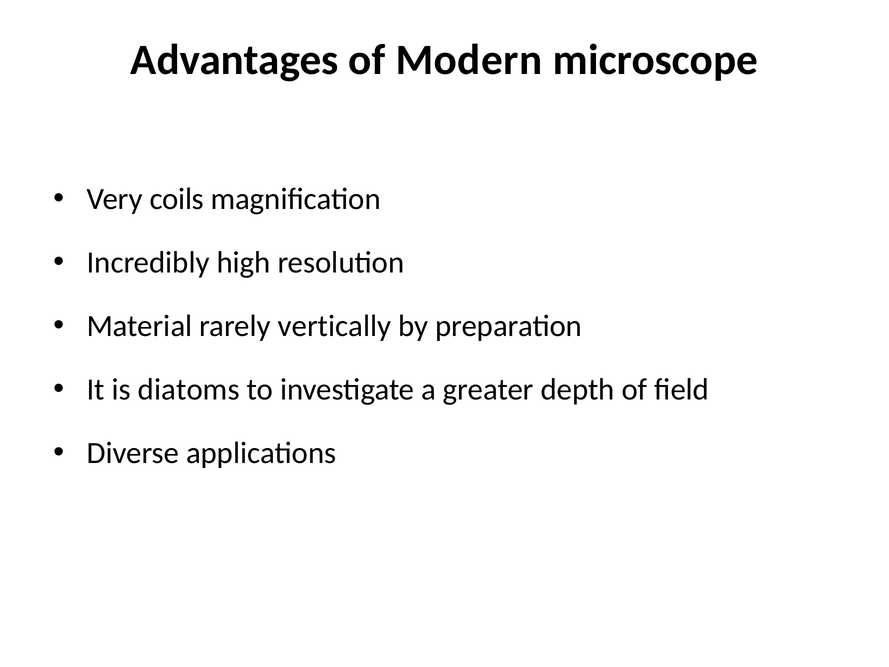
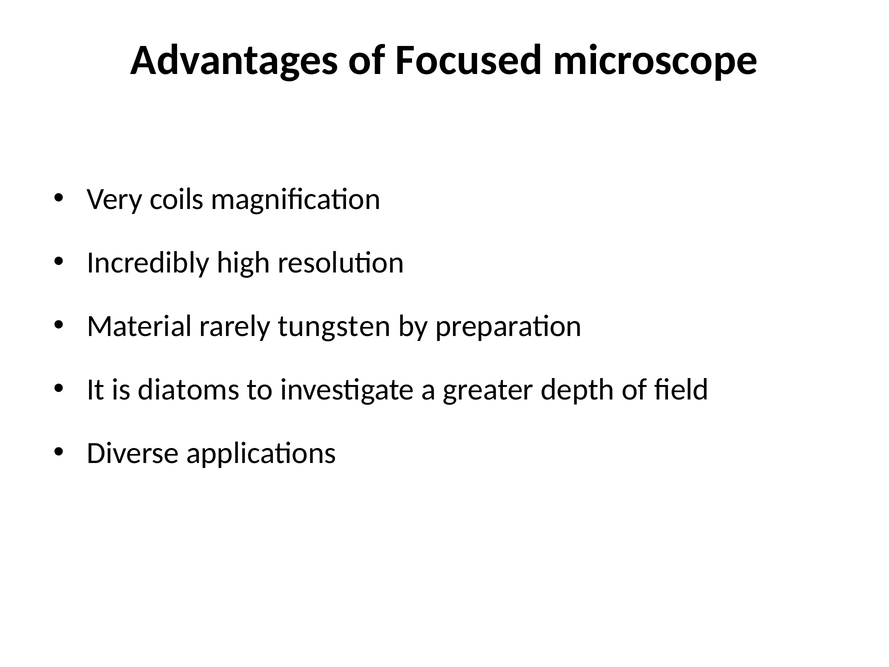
Modern: Modern -> Focused (469, 60)
vertically: vertically -> tungsten (334, 326)
